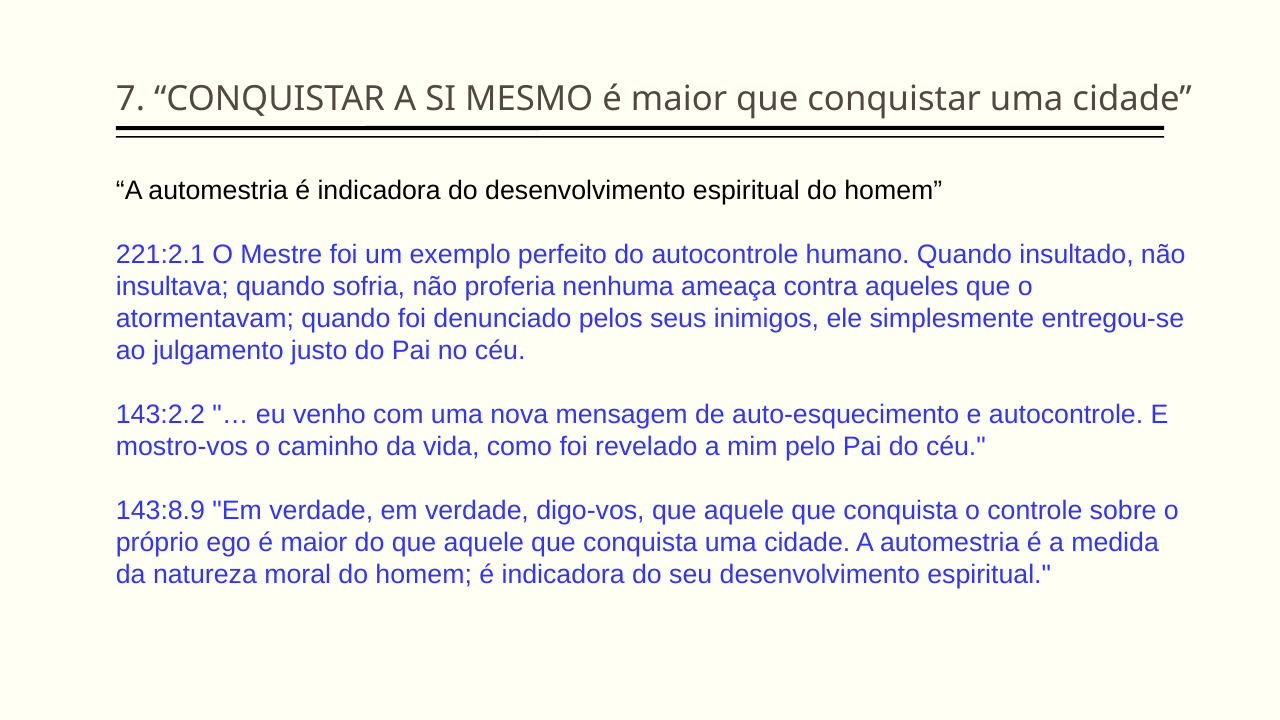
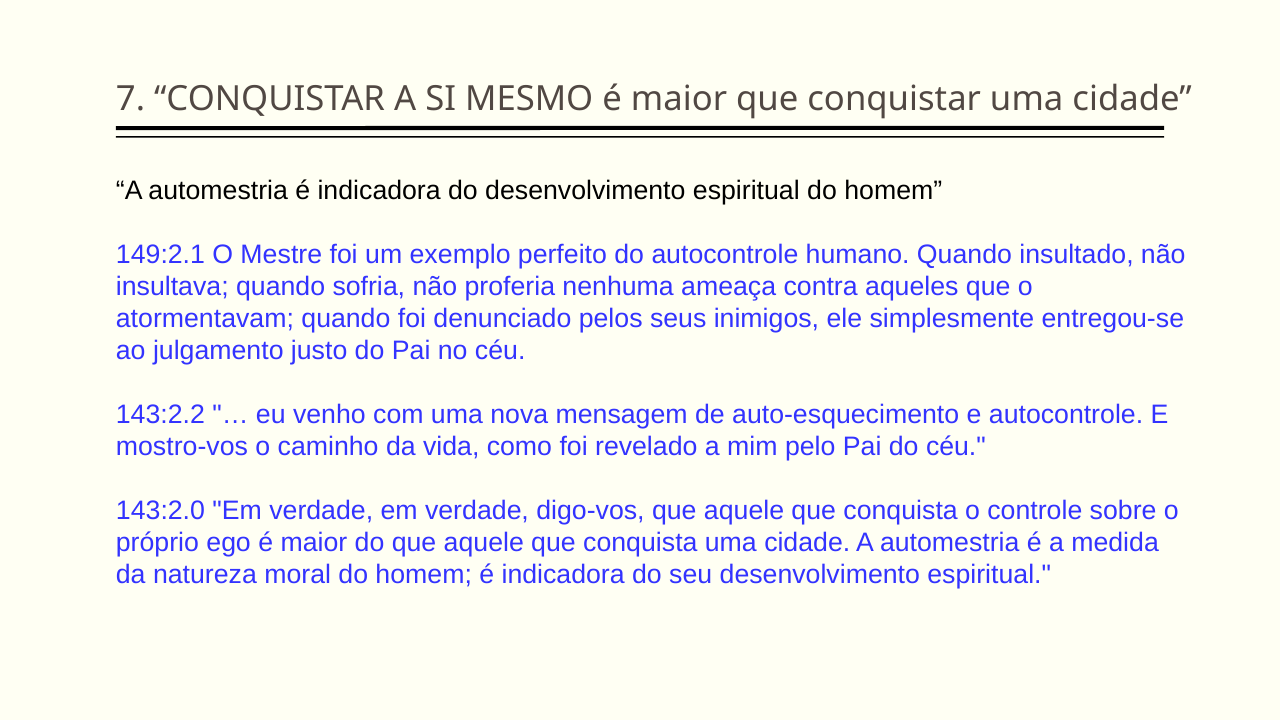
221:2.1: 221:2.1 -> 149:2.1 (160, 255)
143:8.9: 143:8.9 -> 143:2.0 (160, 511)
